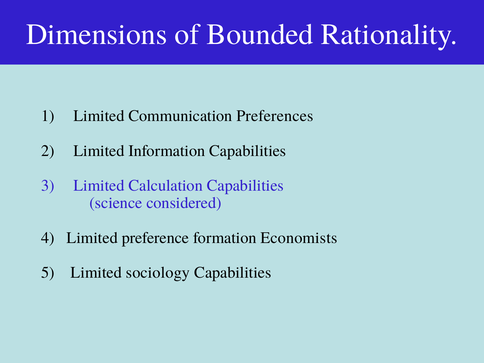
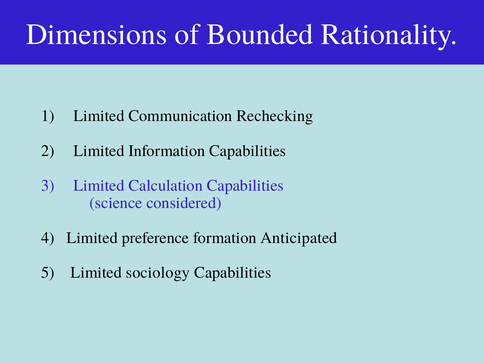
Preferences: Preferences -> Rechecking (275, 116)
Economists: Economists -> Anticipated (299, 238)
